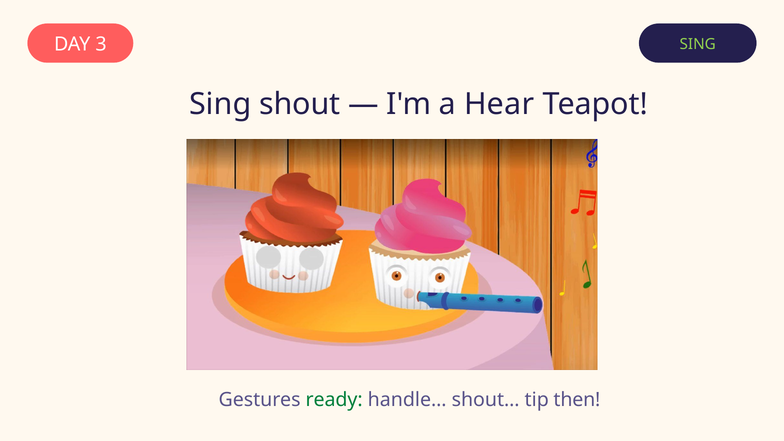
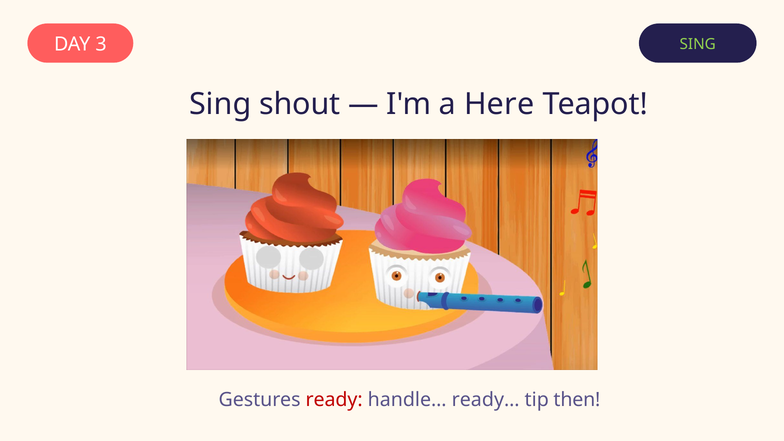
Hear: Hear -> Here (499, 104)
ready colour: green -> red (334, 400)
shout…: shout… -> ready… (486, 400)
